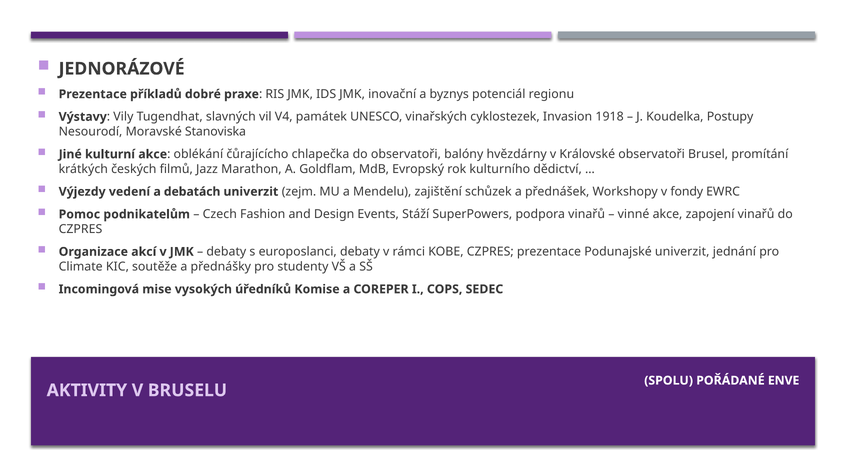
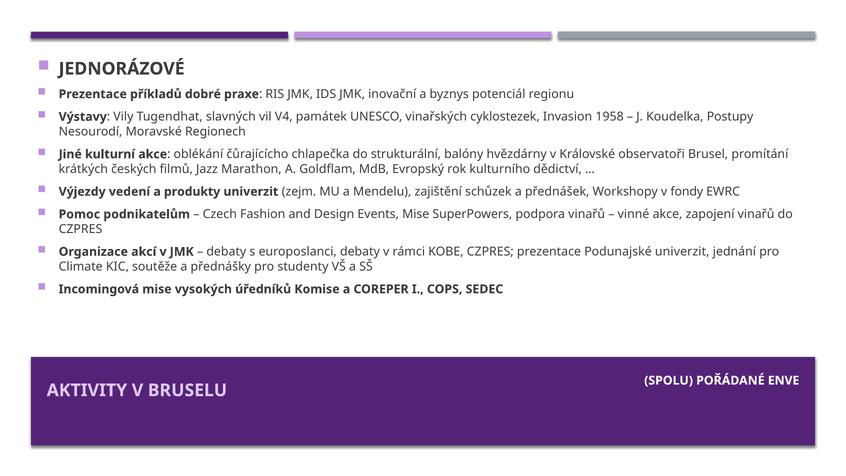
1918: 1918 -> 1958 (610, 117)
Stanoviska: Stanoviska -> Regionech (215, 132)
do observatoři: observatoři -> strukturální (406, 154)
debatách: debatách -> produkty (192, 192)
Events Stáží: Stáží -> Mise (416, 214)
